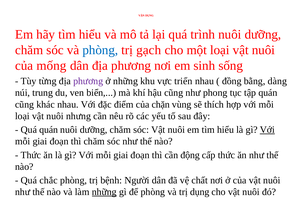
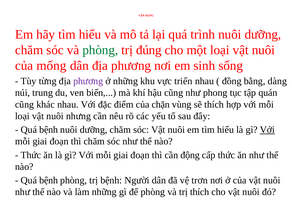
phòng colour: blue -> green (100, 50)
gạch: gạch -> đúng (149, 50)
quán: quán -> bệnh (49, 130)
chắc: chắc -> bệnh (49, 180)
chất: chất -> trơn (200, 180)
những underline: present -> none (104, 192)
trị dụng: dụng -> thích (200, 192)
